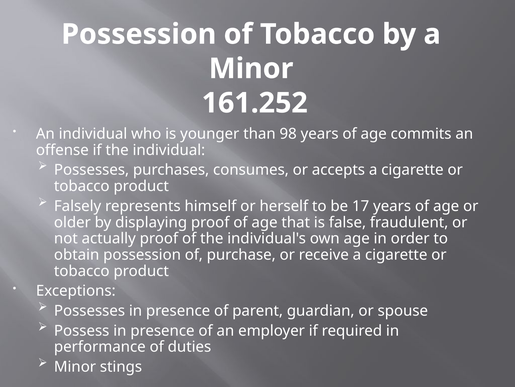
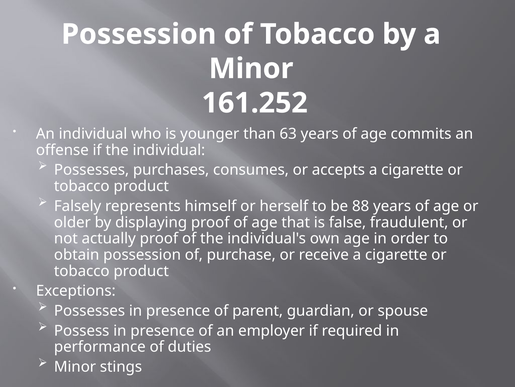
98: 98 -> 63 (288, 134)
17: 17 -> 88 (361, 206)
